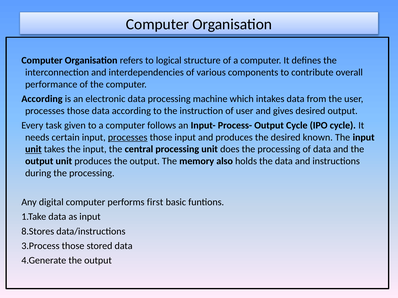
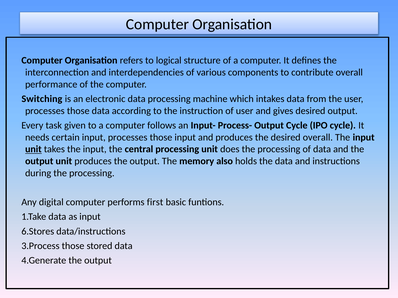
According: According -> Switching (42, 99)
processes underline: present -> none (128, 137)
desired known: known -> overall (318, 137)
8.Stores: 8.Stores -> 6.Stores (38, 232)
